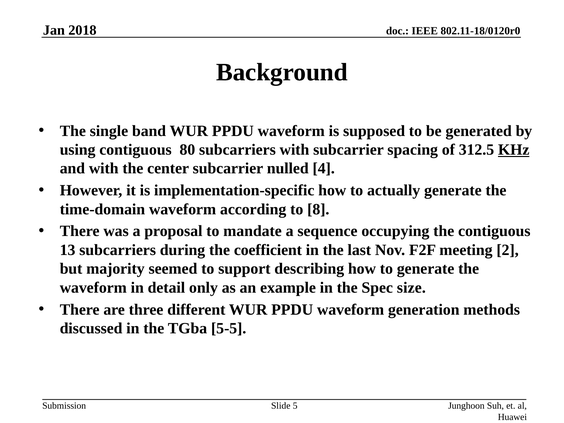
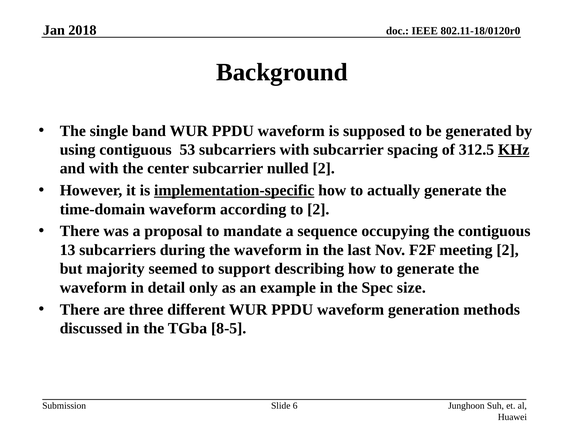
80: 80 -> 53 (187, 150)
nulled 4: 4 -> 2 (324, 168)
implementation-specific underline: none -> present (234, 190)
to 8: 8 -> 2 (318, 209)
during the coefficient: coefficient -> waveform (268, 250)
5-5: 5-5 -> 8-5 (229, 328)
5: 5 -> 6 (295, 406)
